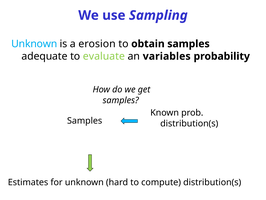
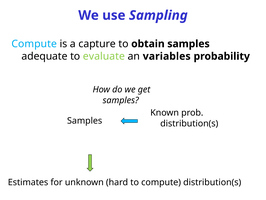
Unknown: Unknown -> Compute (34, 44)
erosion: erosion -> capture (97, 44)
